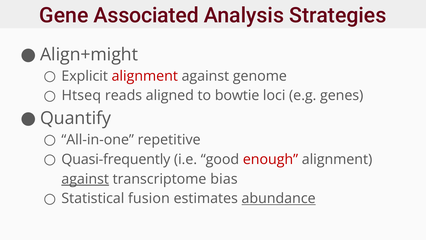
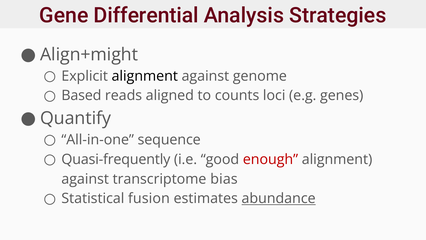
Associated: Associated -> Differential (146, 16)
alignment colour: red -> black (145, 76)
Htseq: Htseq -> Based (81, 95)
bowtie: bowtie -> counts (237, 95)
repetitive: repetitive -> sequence (169, 140)
against underline: present -> none (85, 179)
